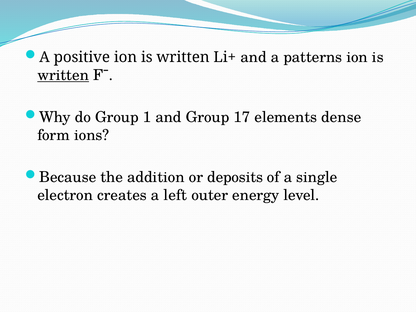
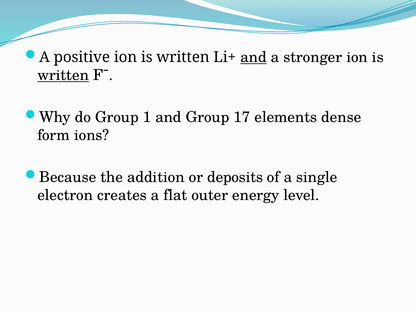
and underline: none -> present (254, 57)
patterns: patterns -> stronger (313, 57)
left: left -> flat (175, 195)
